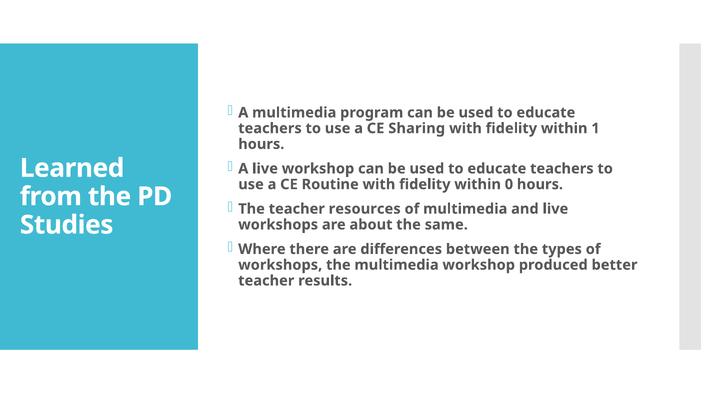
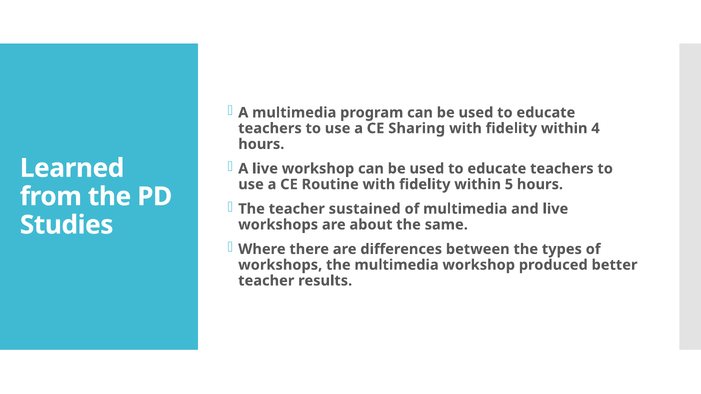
1: 1 -> 4 (595, 128)
0: 0 -> 5 (509, 185)
resources: resources -> sustained (365, 209)
